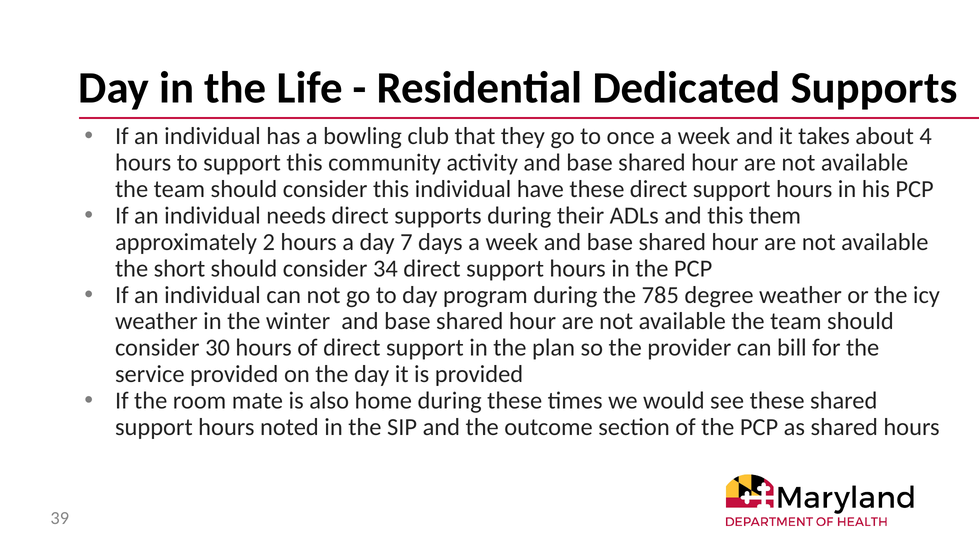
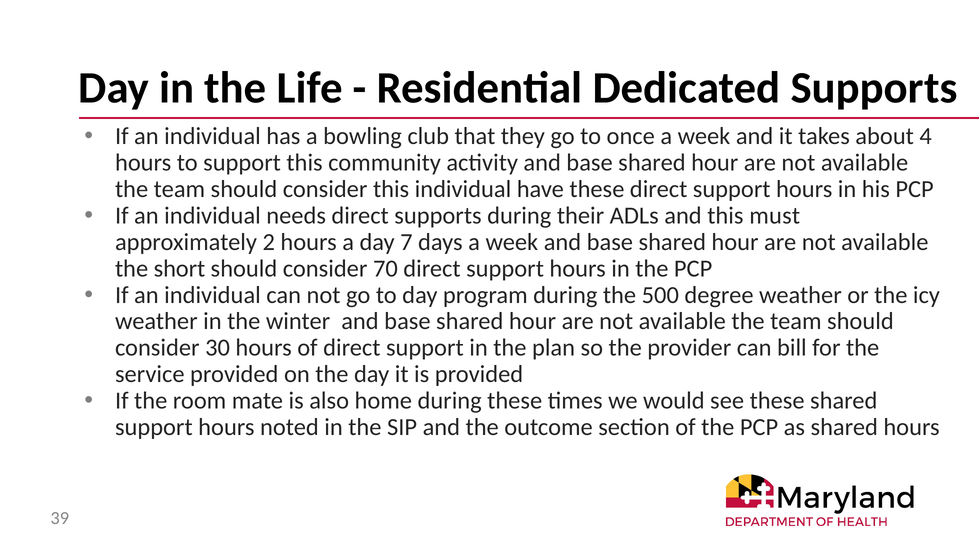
them: them -> must (775, 216)
34: 34 -> 70 (385, 268)
785: 785 -> 500 (660, 295)
